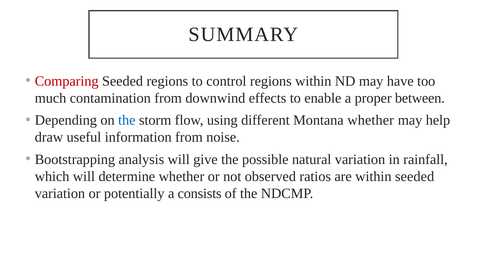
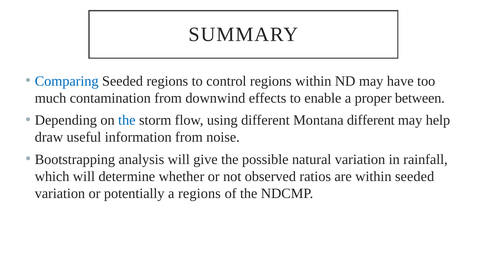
Comparing colour: red -> blue (67, 81)
Montana whether: whether -> different (371, 120)
a consists: consists -> regions (199, 193)
